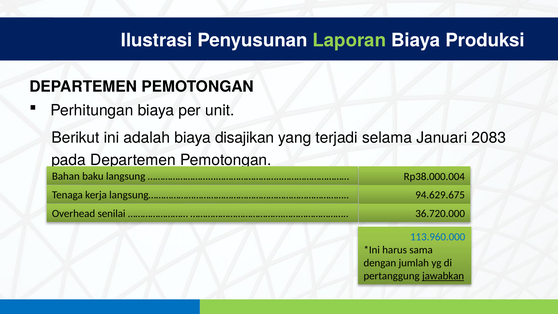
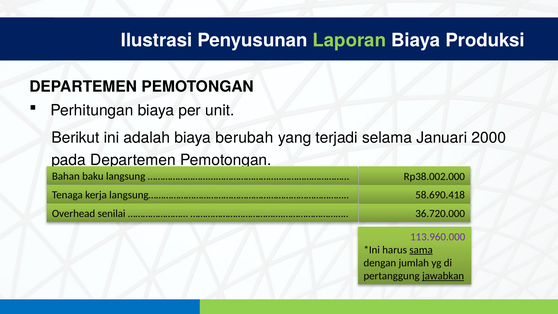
disajikan: disajikan -> berubah (244, 138)
2083: 2083 -> 2000 (489, 138)
Rp38.000.004: Rp38.000.004 -> Rp38.002.000 (434, 176)
94.629.675: 94.629.675 -> 58.690.418 (440, 195)
113.960.000 colour: blue -> purple (438, 237)
sama underline: none -> present (421, 250)
